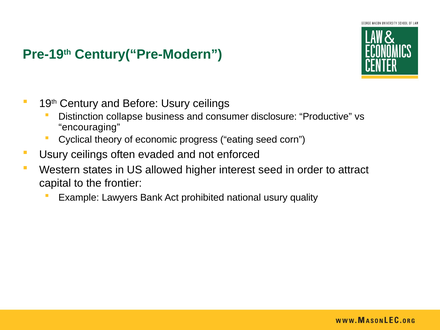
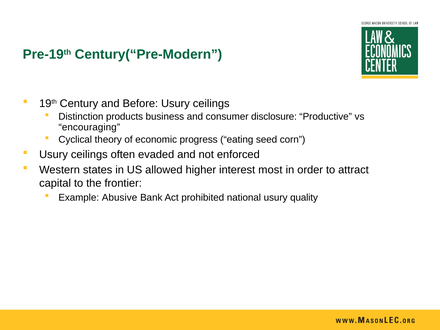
collapse: collapse -> products (125, 117)
interest seed: seed -> most (270, 170)
Lawyers: Lawyers -> Abusive (120, 197)
